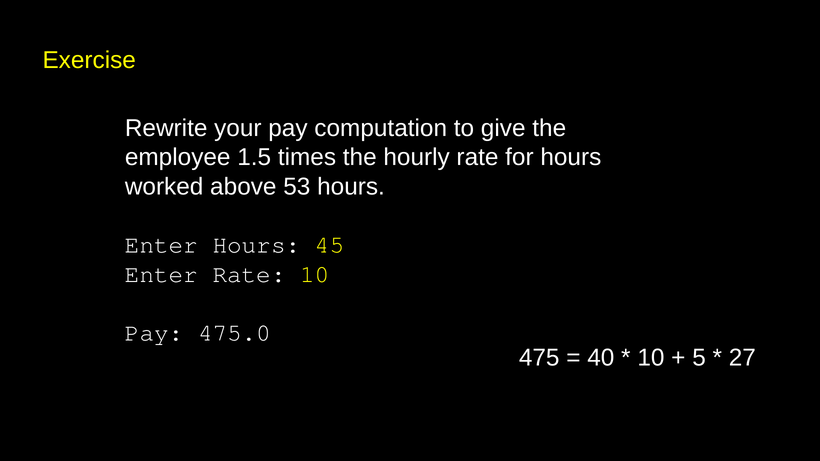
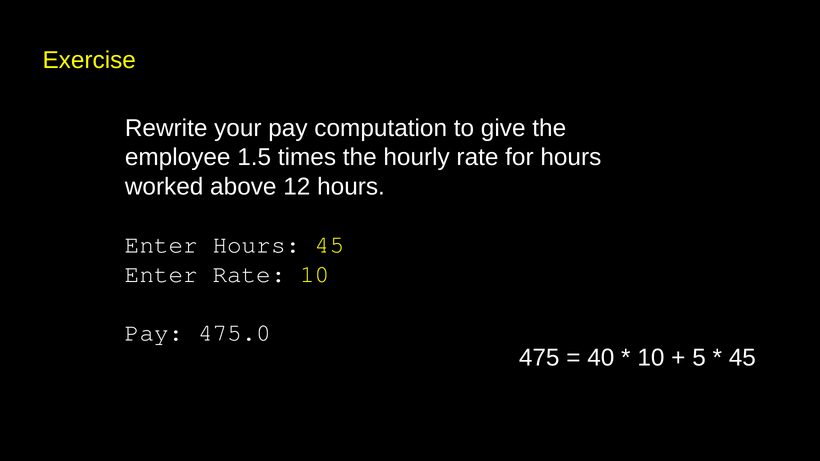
53: 53 -> 12 (297, 187)
27: 27 -> 45 (742, 358)
